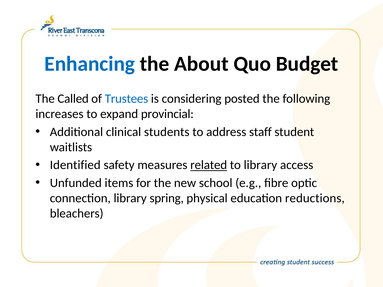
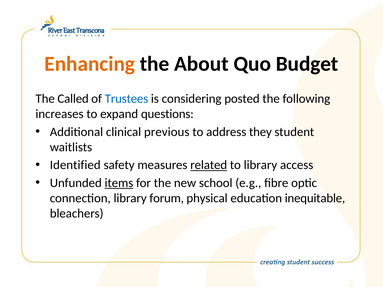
Enhancing colour: blue -> orange (90, 64)
provincial: provincial -> questions (167, 114)
students: students -> previous (167, 132)
staff: staff -> they (260, 132)
items underline: none -> present (119, 183)
spring: spring -> forum (167, 198)
reductions: reductions -> inequitable (315, 198)
